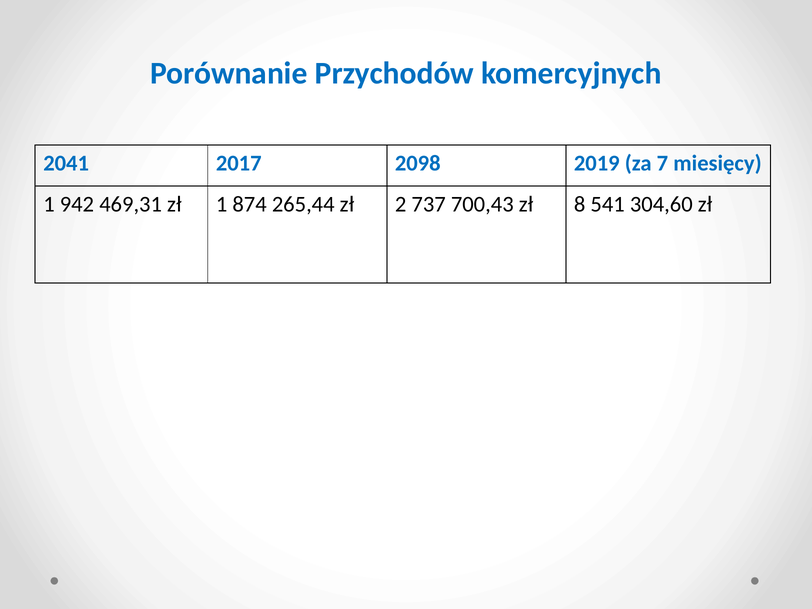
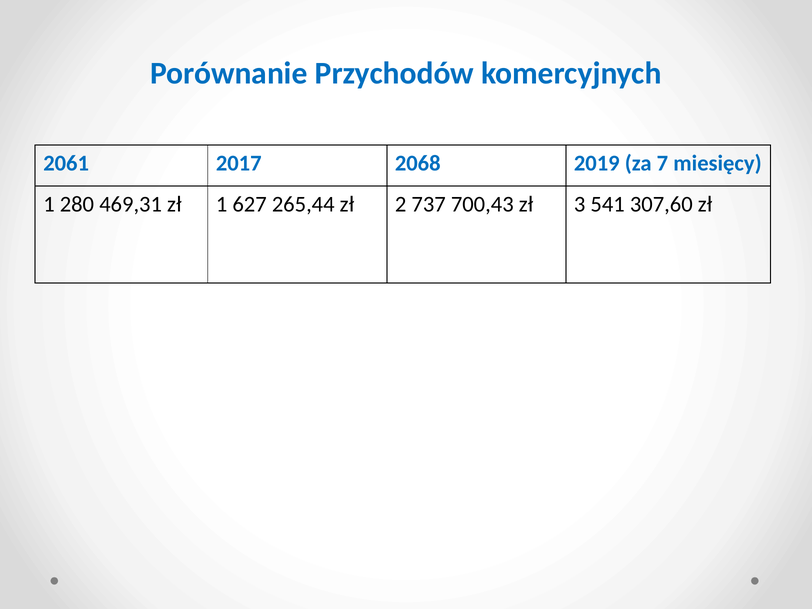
2041: 2041 -> 2061 (66, 163)
2098: 2098 -> 2068 (418, 163)
942: 942 -> 280 (77, 204)
874: 874 -> 627 (250, 204)
8: 8 -> 3 (580, 204)
304,60: 304,60 -> 307,60 (661, 204)
